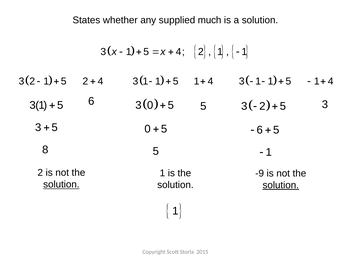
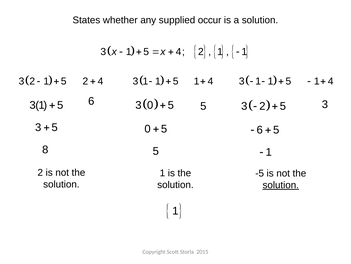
much: much -> occur (210, 20)
-9: -9 -> -5 (260, 173)
solution underline: present -> none (61, 184)
